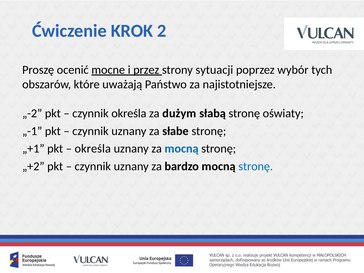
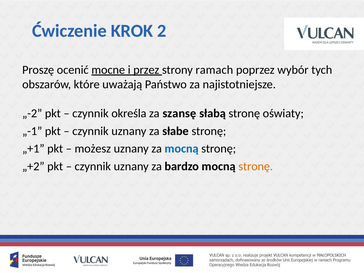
sytuacji: sytuacji -> ramach (214, 70)
dużym: dużym -> szansę (179, 113)
określa: określa -> możesz (93, 149)
stronę colour: blue -> orange (256, 166)
